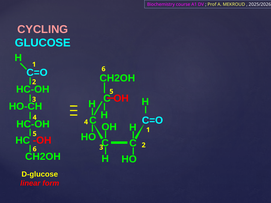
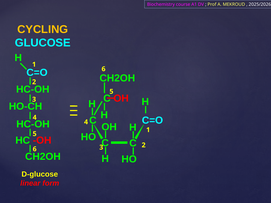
CYCLING colour: pink -> yellow (43, 29)
